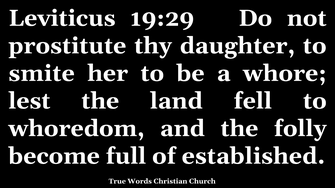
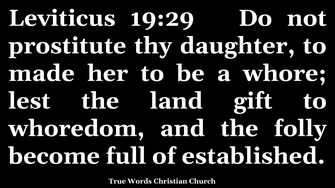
smite: smite -> made (42, 74)
fell: fell -> gift (253, 101)
